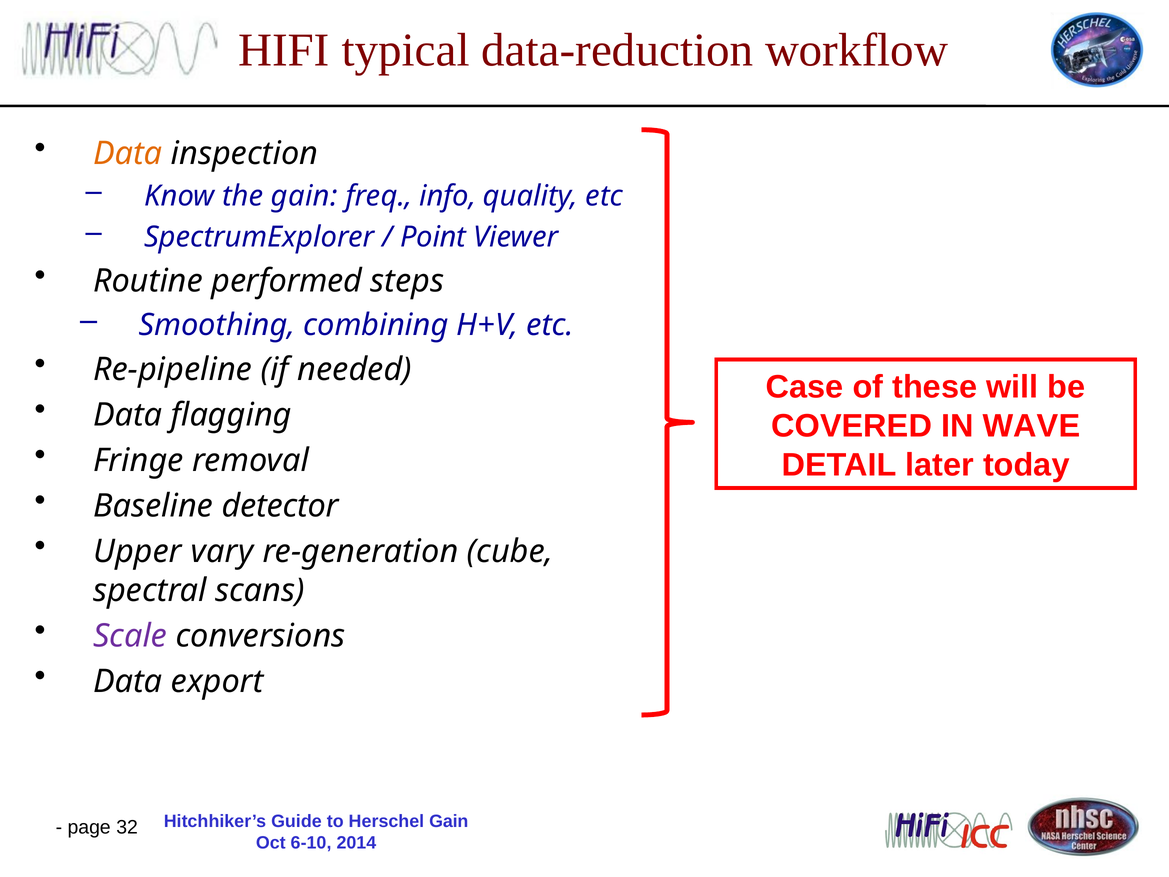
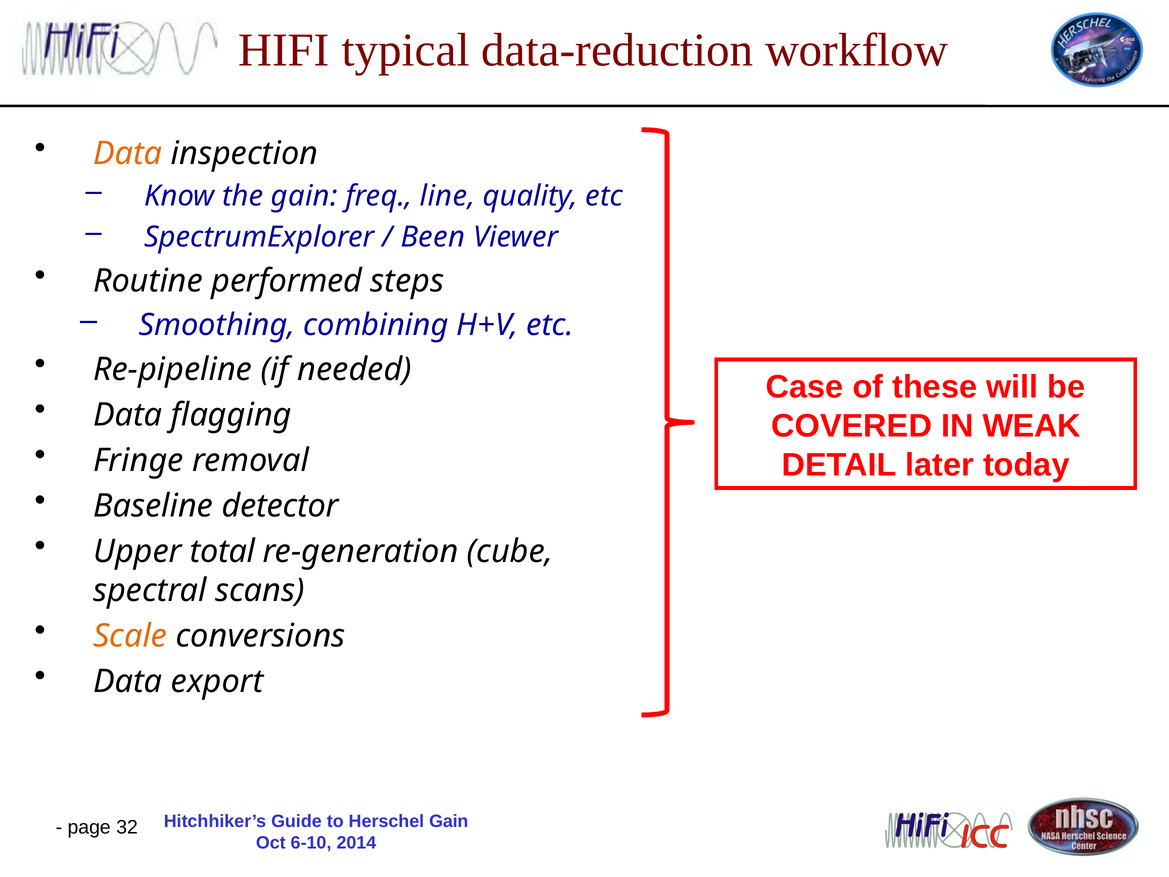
info: info -> line (447, 196)
Point: Point -> Been (433, 237)
WAVE: WAVE -> WEAK (1032, 426)
vary: vary -> total (222, 551)
Scale colour: purple -> orange (130, 636)
